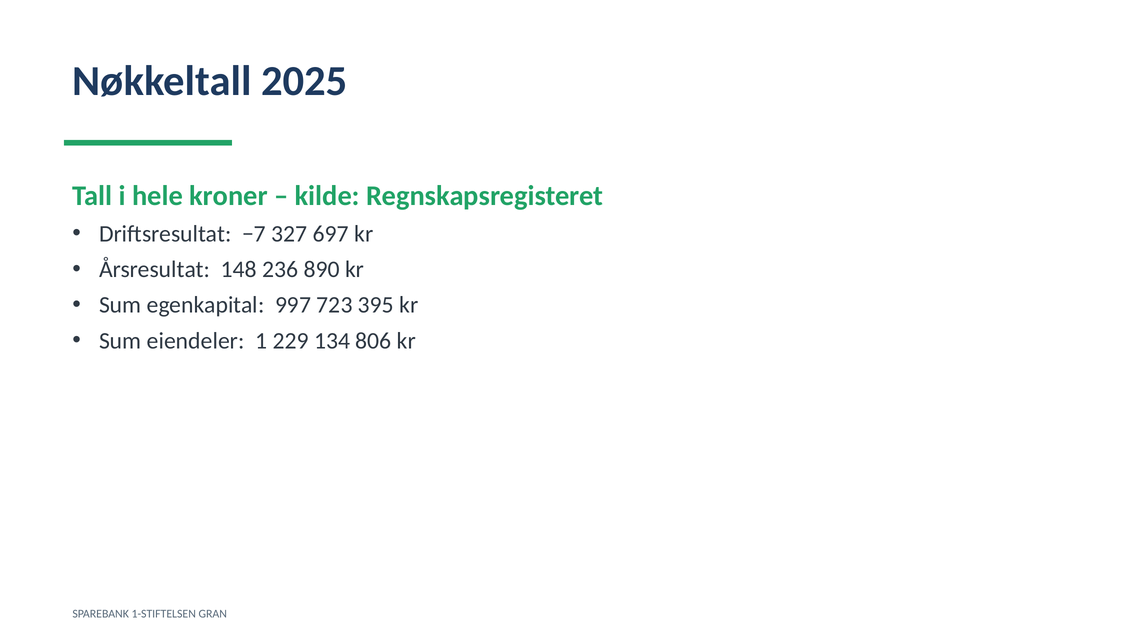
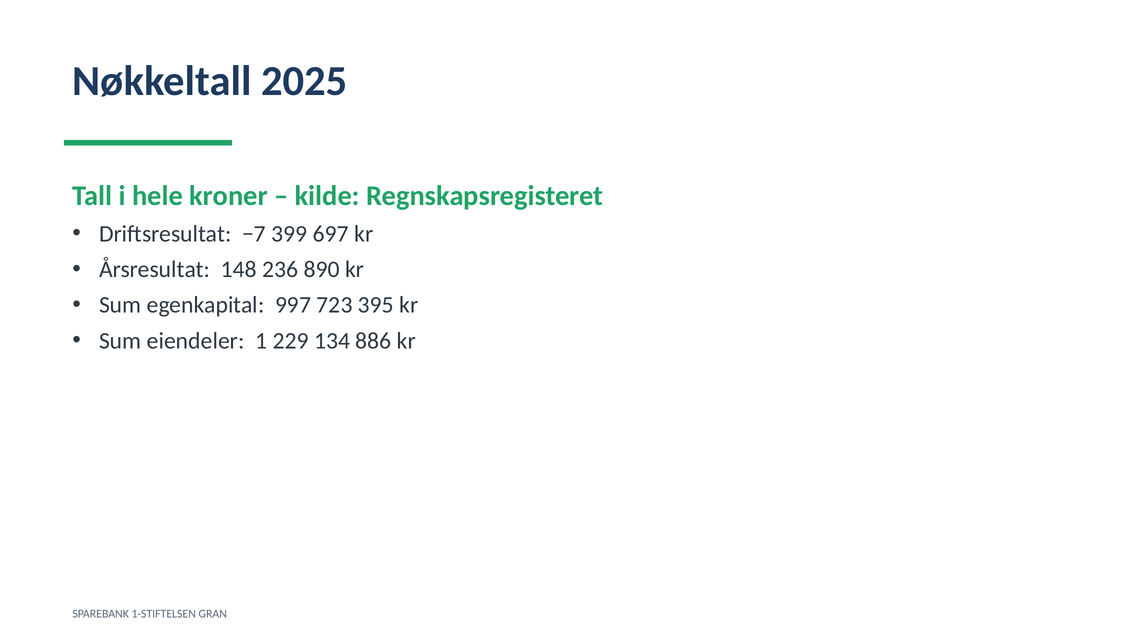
327: 327 -> 399 (289, 234)
806: 806 -> 886 (373, 341)
